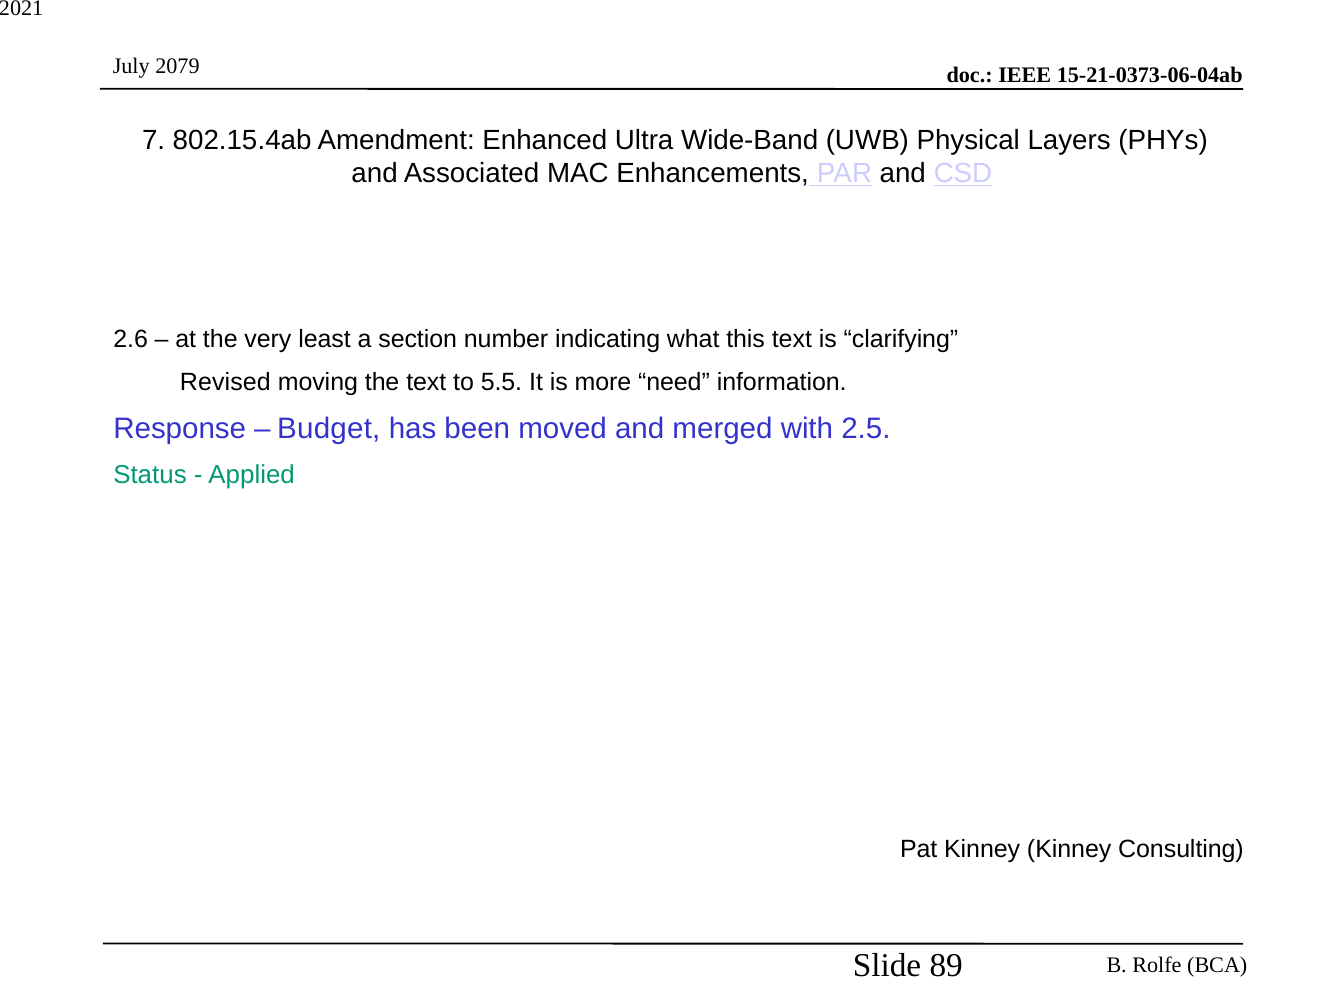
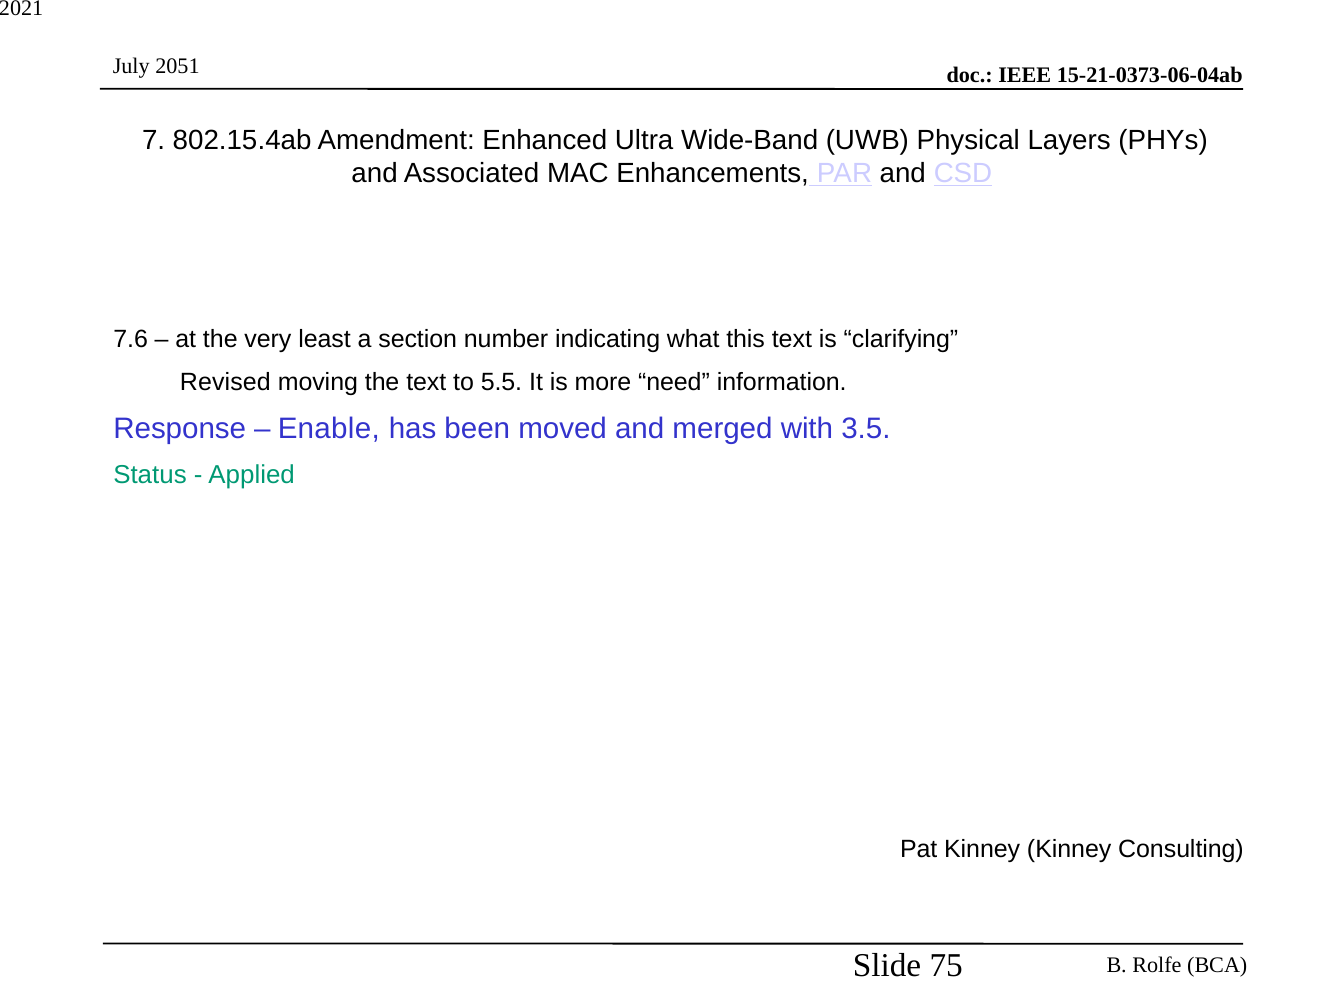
2079: 2079 -> 2051 (177, 66)
2.6: 2.6 -> 7.6 (131, 340)
Budget: Budget -> Enable (329, 428)
2.5: 2.5 -> 3.5 (866, 428)
89: 89 -> 75 (946, 966)
